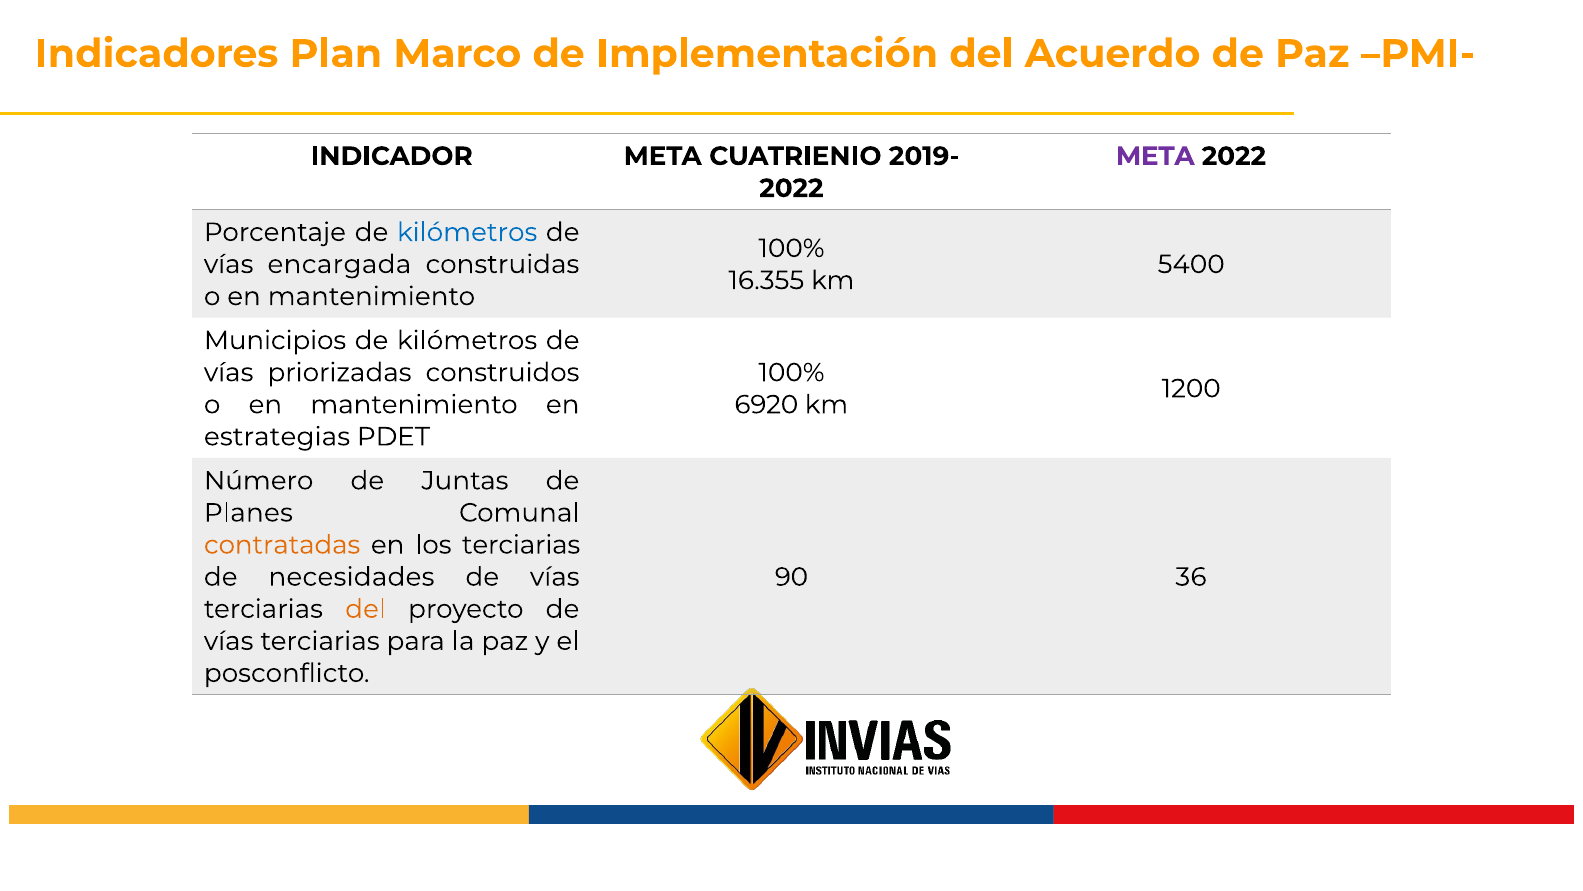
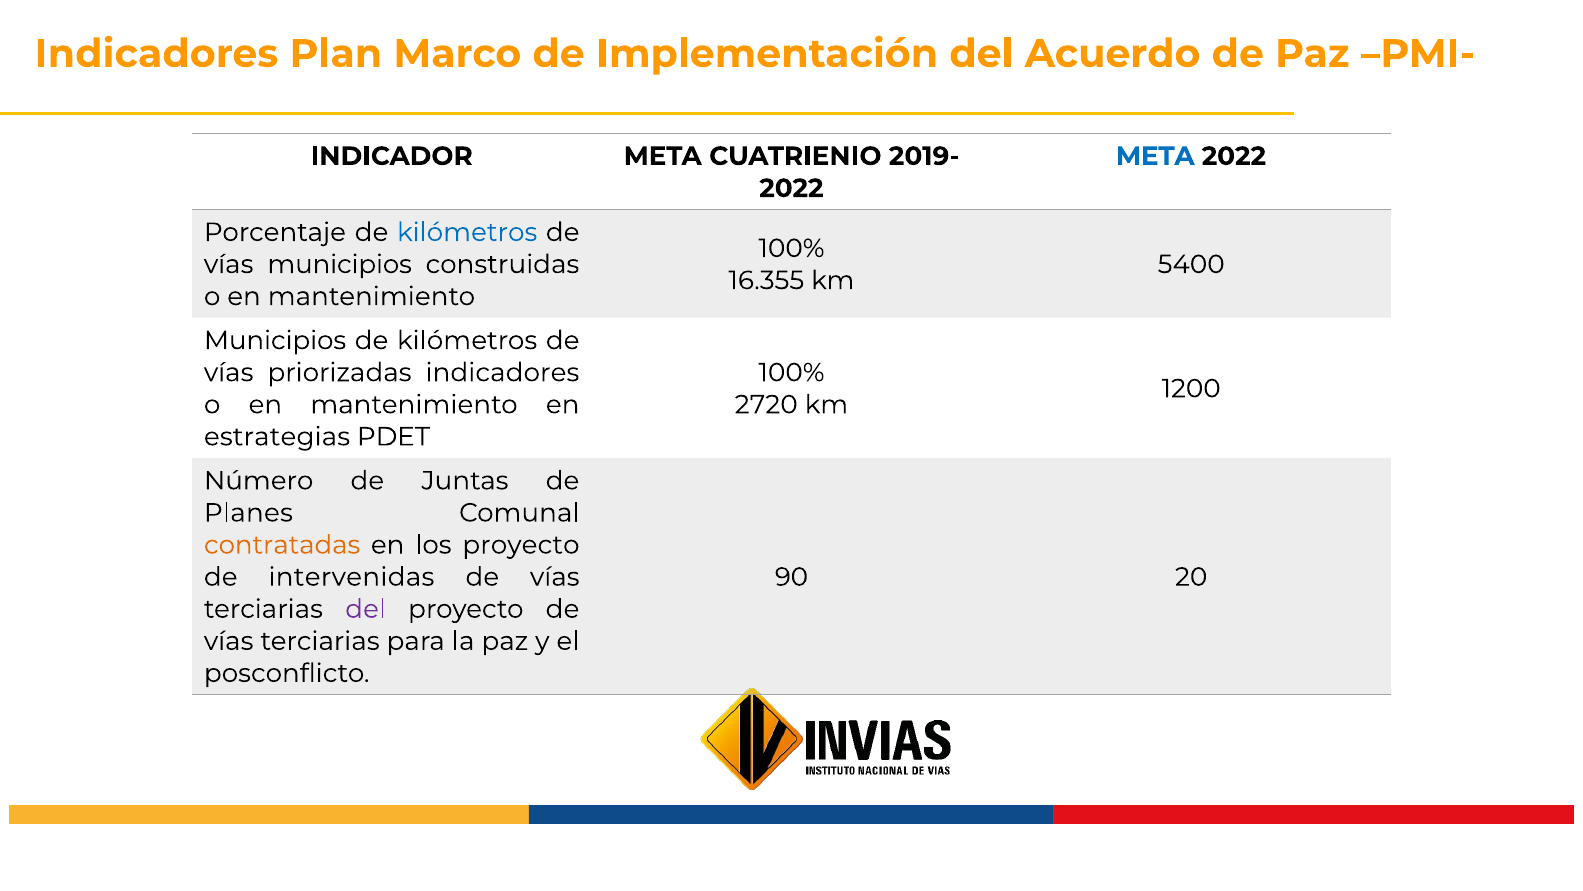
META colour: purple -> blue (1155, 156)
vías encargada: encargada -> municipios (340, 264)
priorizadas construidos: construidos -> indicadores (502, 372)
6920: 6920 -> 2720 (766, 404)
los terciarias: terciarias -> proyecto (521, 545)
necesidades: necesidades -> intervenidas (351, 577)
36: 36 -> 20 (1191, 577)
del colour: orange -> purple (366, 609)
